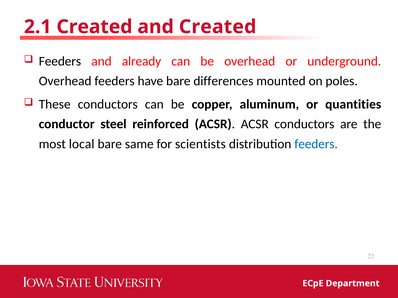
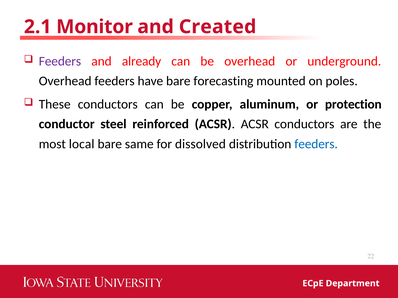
2.1 Created: Created -> Monitor (95, 27)
Feeders colour: black -> purple (60, 61)
differences: differences -> forecasting (223, 81)
quantities: quantities -> protection (353, 104)
scientists: scientists -> dissolved (200, 144)
